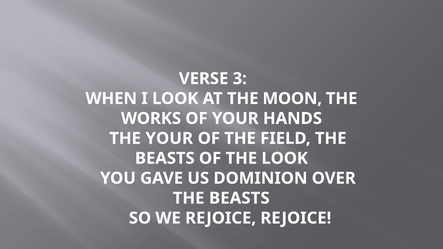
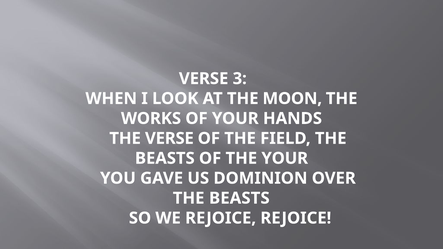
THE YOUR: YOUR -> VERSE (169, 138)
THE LOOK: LOOK -> YOUR (285, 158)
